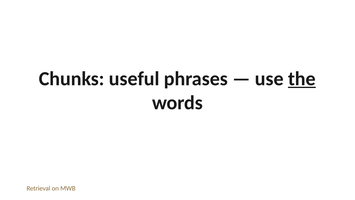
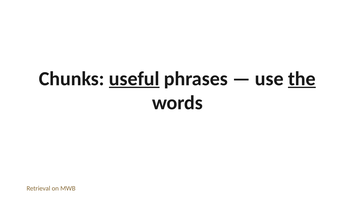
useful underline: none -> present (134, 79)
